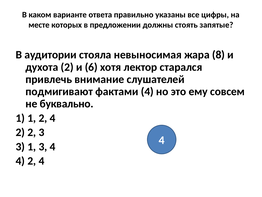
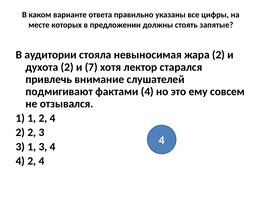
жара 8: 8 -> 2 (218, 55)
6: 6 -> 7 (91, 67)
буквально: буквально -> отзывался (67, 103)
